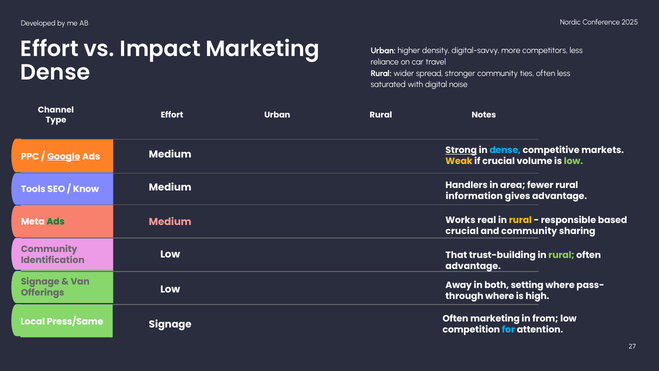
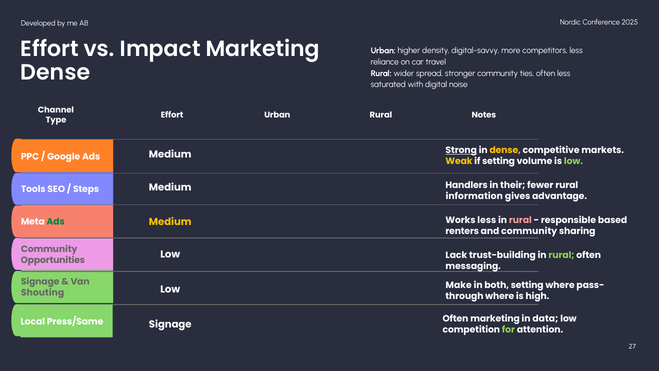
dense colour: light blue -> yellow (505, 150)
Google underline: present -> none (64, 156)
if crucial: crucial -> setting (499, 161)
area: area -> their (513, 185)
Know: Know -> Steps (86, 189)
Medium colour: pink -> yellow (170, 222)
Works real: real -> less (487, 220)
rural colour: yellow -> pink (520, 220)
crucial: crucial -> renters (462, 231)
That: That -> Lack (456, 255)
Identification: Identification -> Opportunities (53, 260)
advantage: advantage -> messaging (473, 266)
Away: Away -> Make (459, 285)
Offerings: Offerings -> Shouting (43, 293)
from: from -> data (545, 319)
for colour: light blue -> light green (508, 330)
